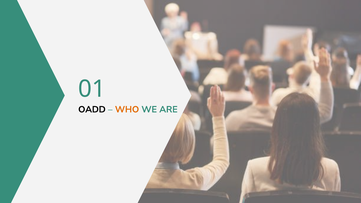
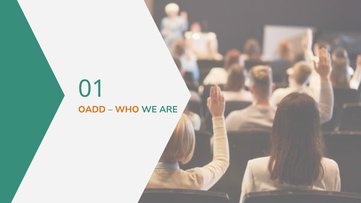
OADD colour: black -> orange (92, 109)
